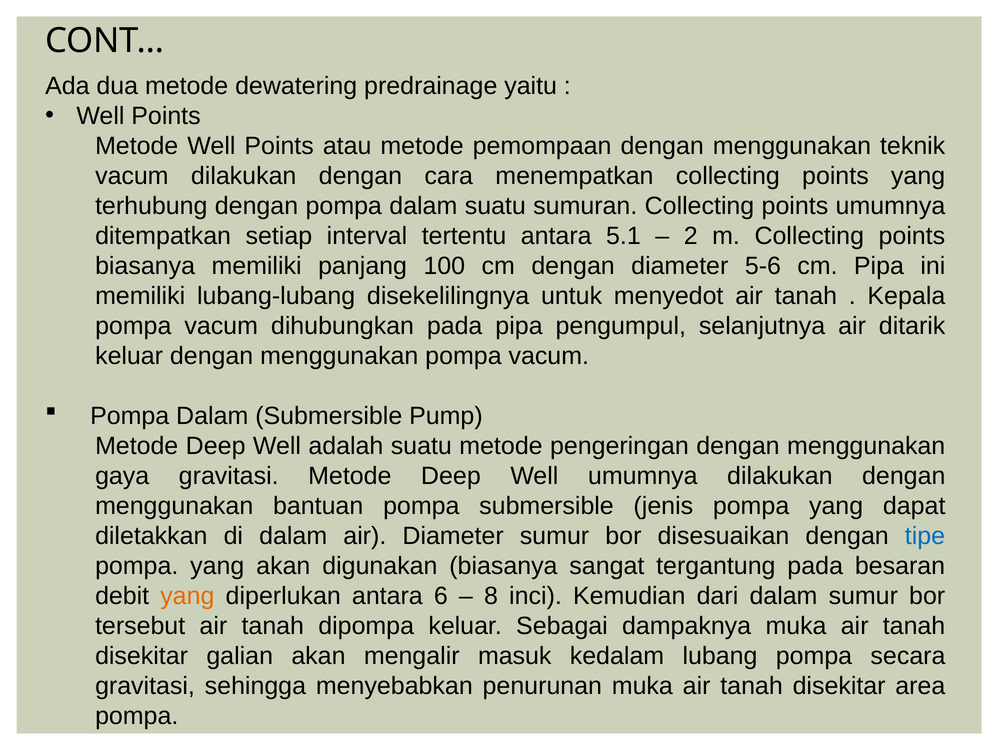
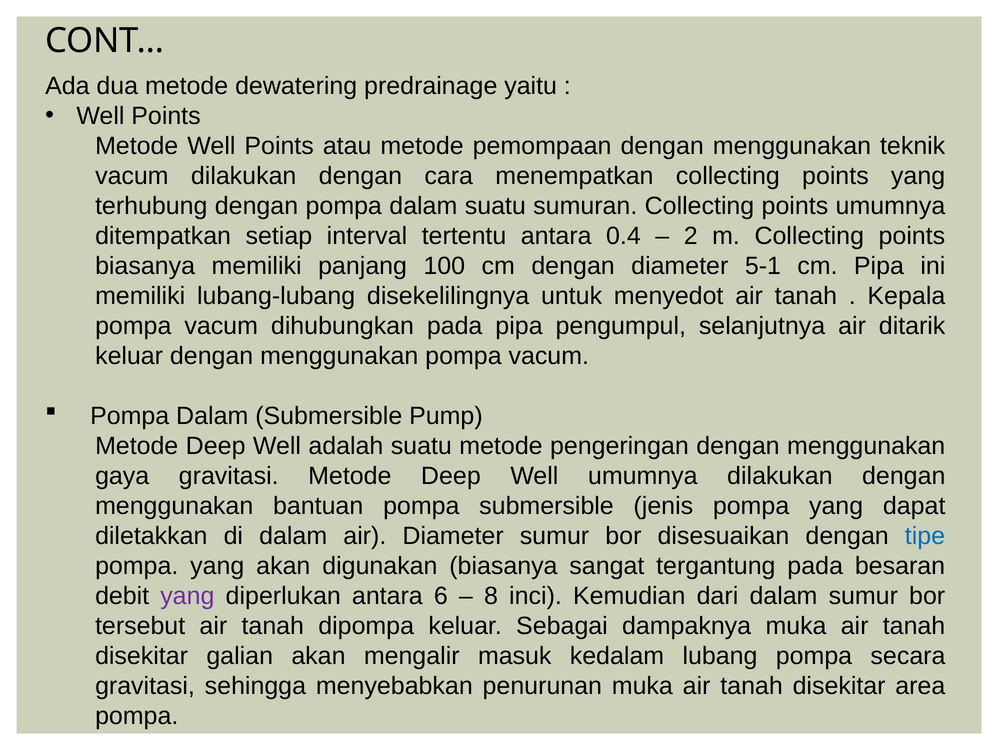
5.1: 5.1 -> 0.4 (623, 236)
5-6: 5-6 -> 5-1 (763, 266)
yang colour: orange -> purple (187, 595)
